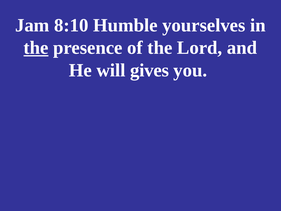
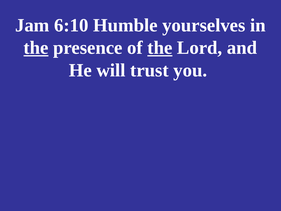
8:10: 8:10 -> 6:10 (71, 25)
the underline: none -> present (160, 48)
gives: gives -> trust (149, 70)
